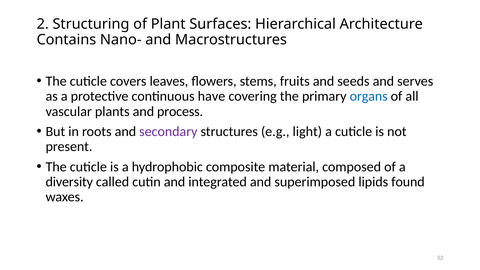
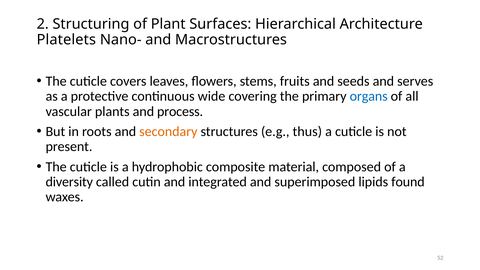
Contains: Contains -> Platelets (66, 40)
have: have -> wide (212, 96)
secondary colour: purple -> orange (168, 132)
light: light -> thus (307, 132)
